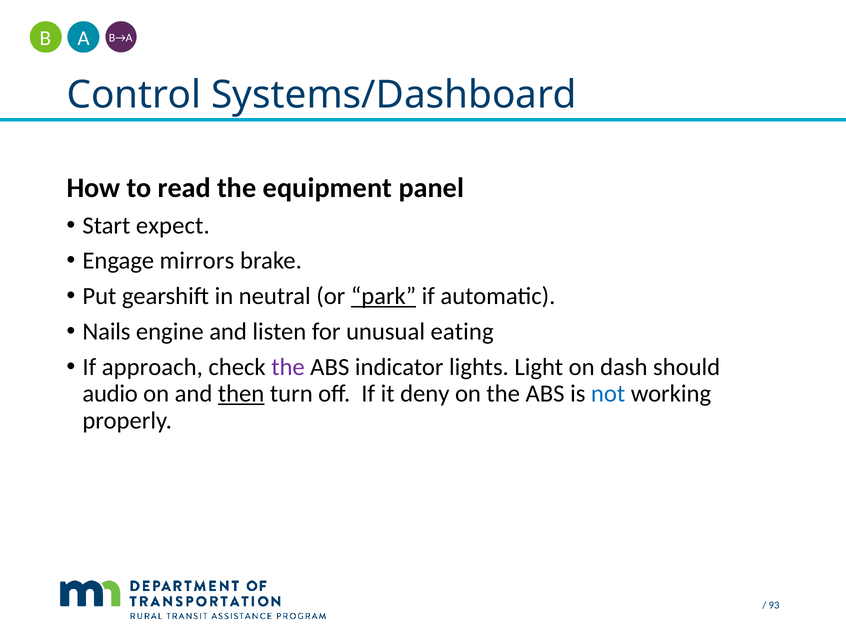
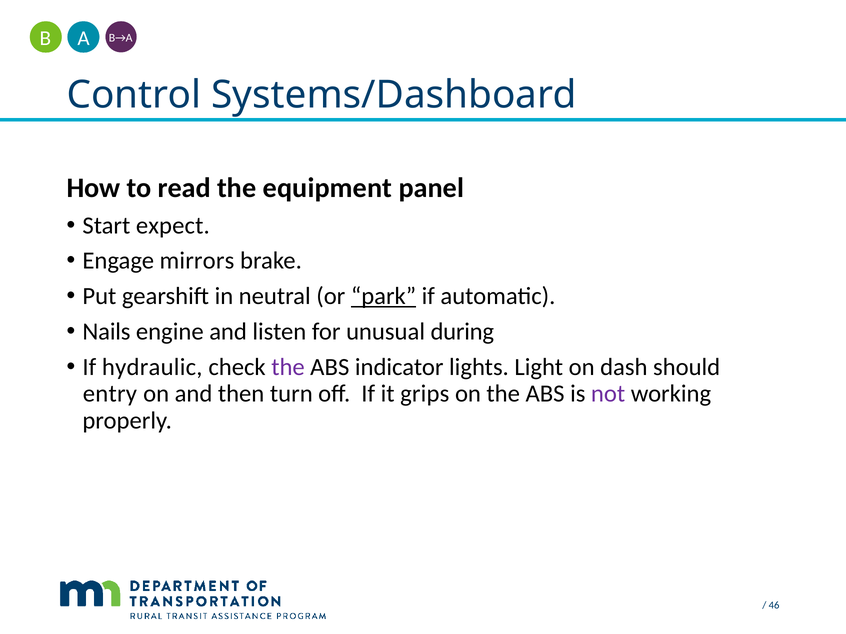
eating: eating -> during (462, 332)
approach: approach -> hydraulic (152, 367)
audio: audio -> entry (110, 394)
then underline: present -> none (241, 394)
deny: deny -> grips (425, 394)
not colour: blue -> purple (608, 394)
93: 93 -> 46 (774, 606)
